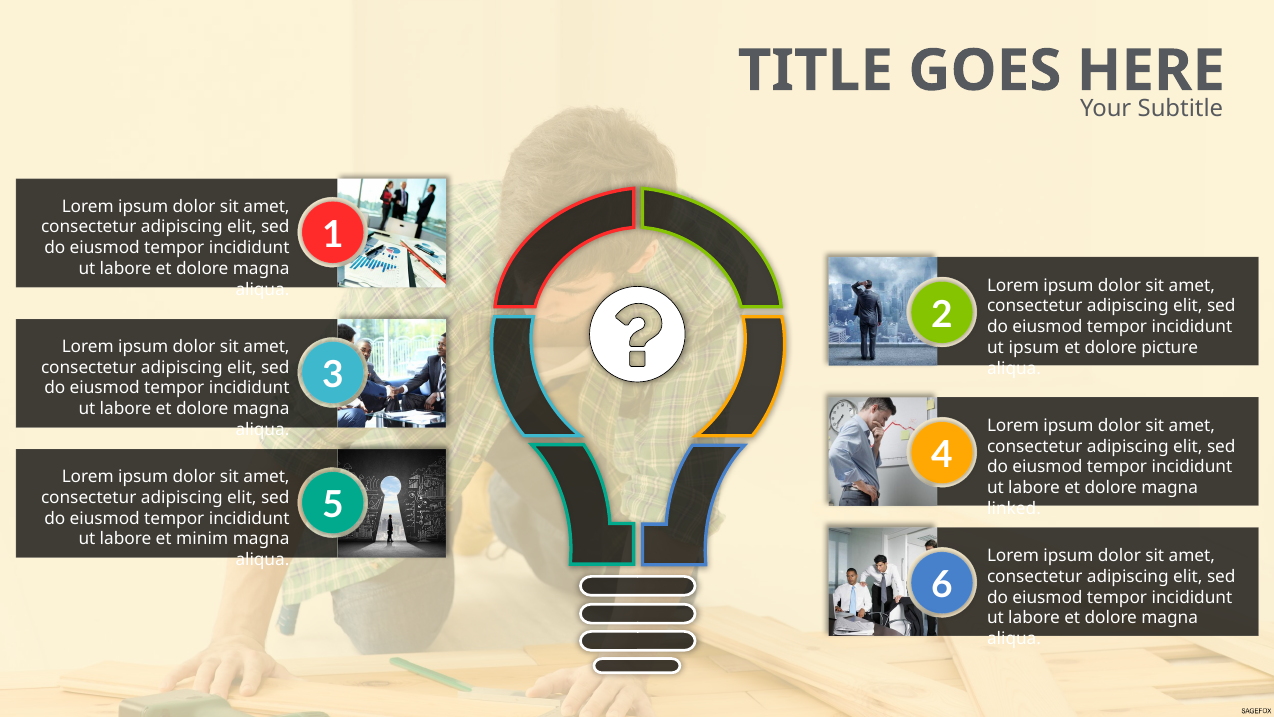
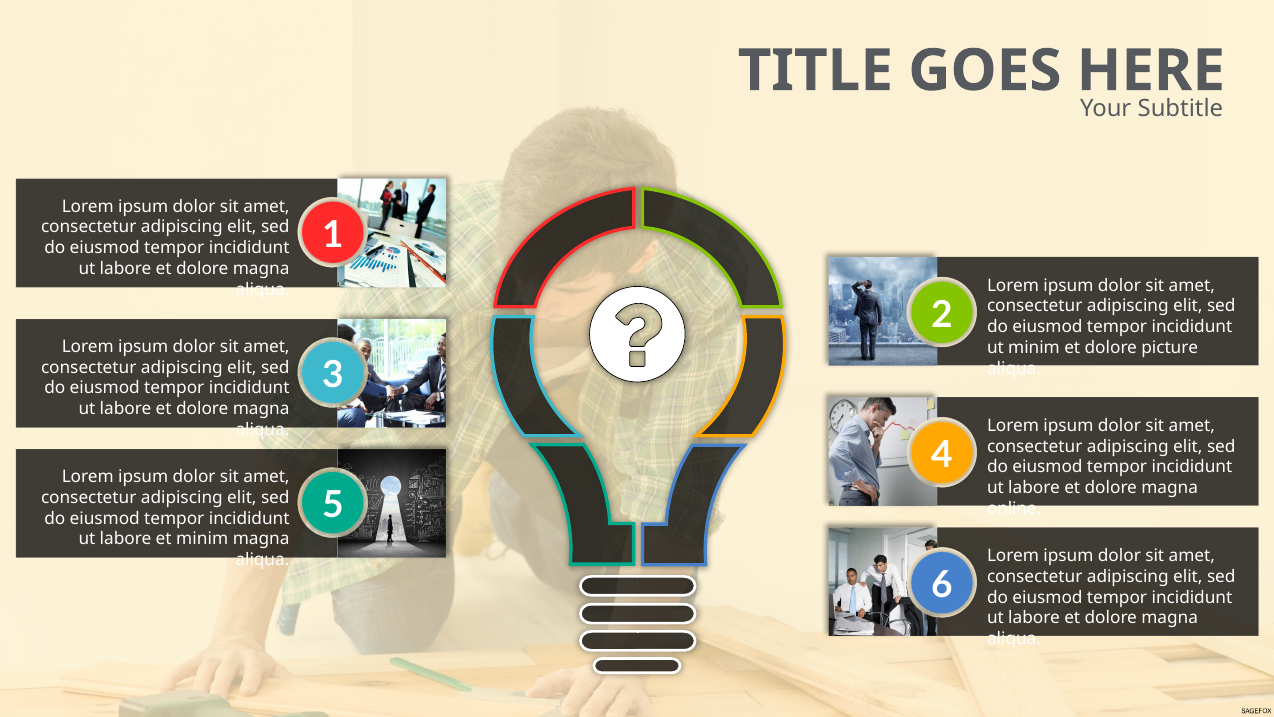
ut ipsum: ipsum -> minim (1034, 348)
linked: linked -> online (1014, 508)
